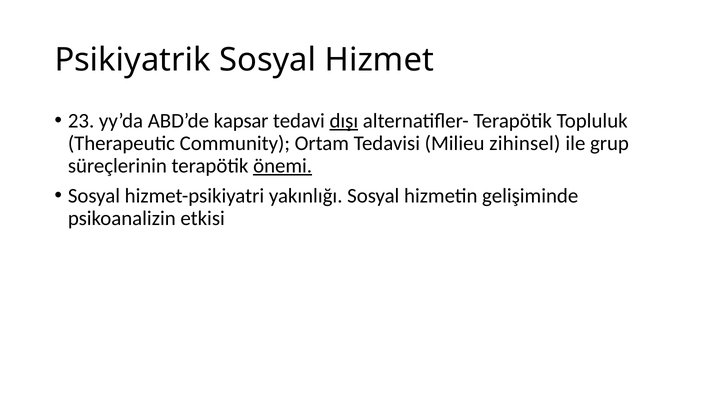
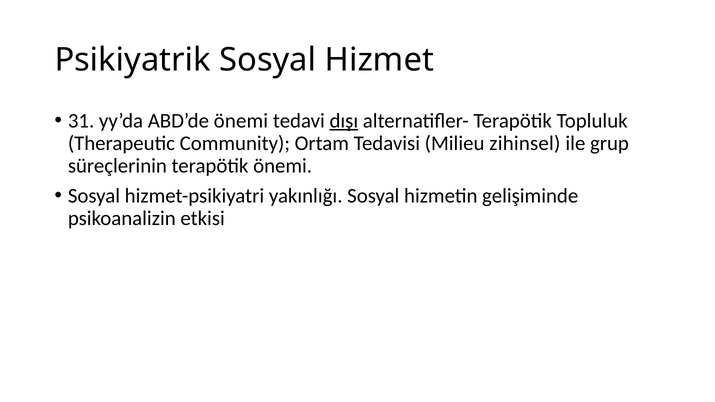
23: 23 -> 31 (81, 121)
ABD’de kapsar: kapsar -> önemi (241, 121)
önemi underline: present -> none (283, 166)
